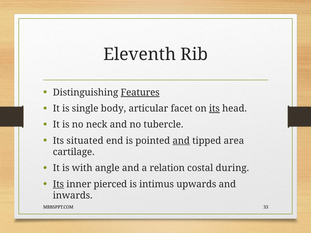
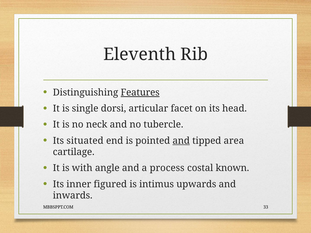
body: body -> dorsi (114, 109)
its underline: present -> none (214, 109)
relation: relation -> process (167, 168)
during: during -> known (232, 168)
Its underline: present -> none (58, 184)
pierced: pierced -> figured (110, 184)
